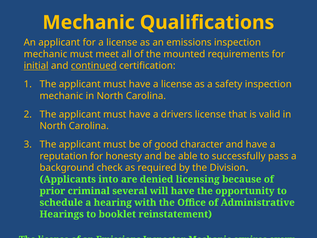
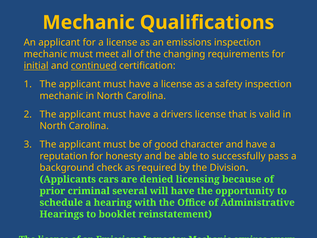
mounted: mounted -> changing (184, 54)
into: into -> cars (108, 179)
